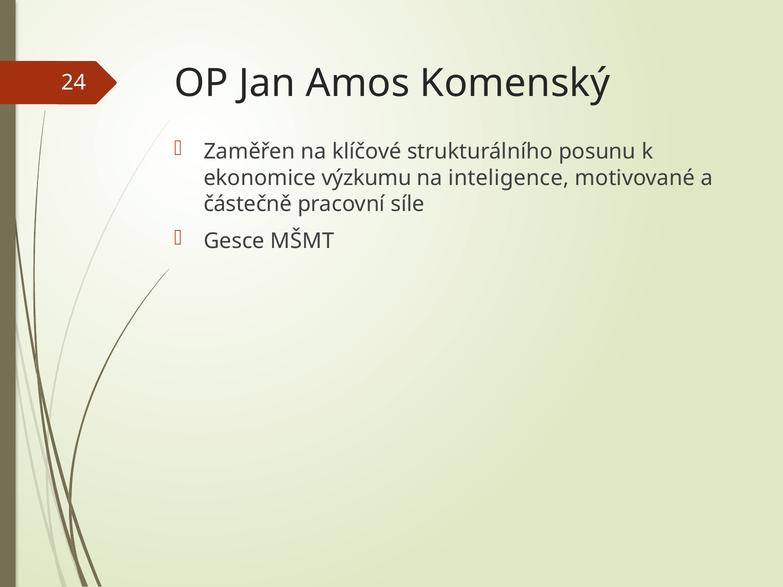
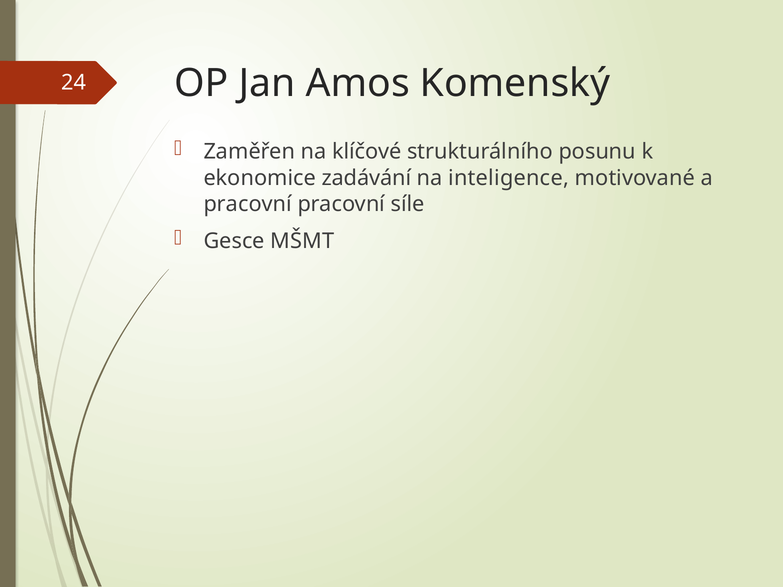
výzkumu: výzkumu -> zadávání (366, 178)
částečně: částečně -> pracovní (248, 204)
